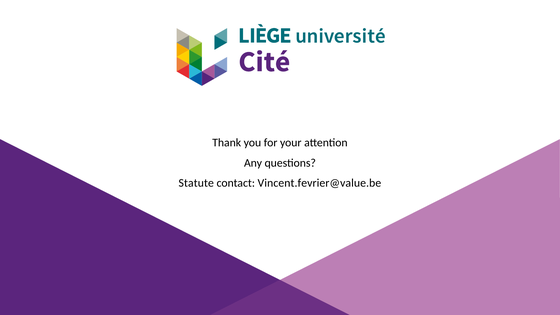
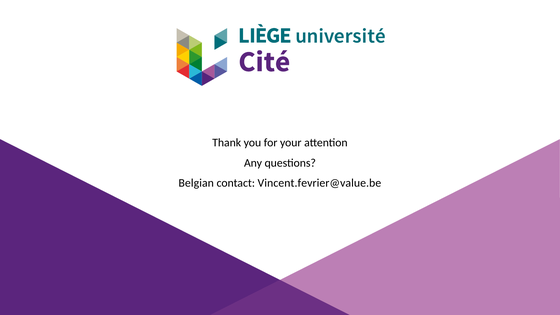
Statute: Statute -> Belgian (196, 183)
